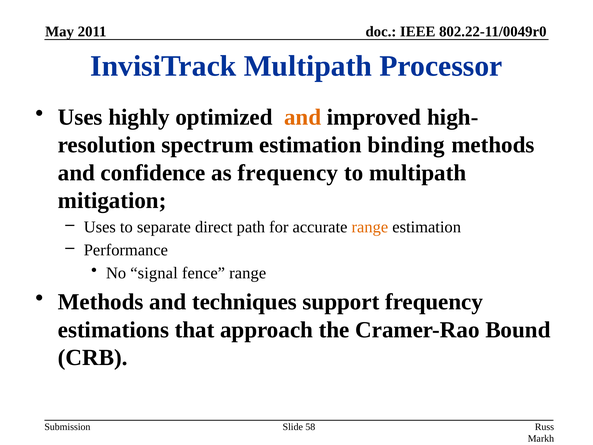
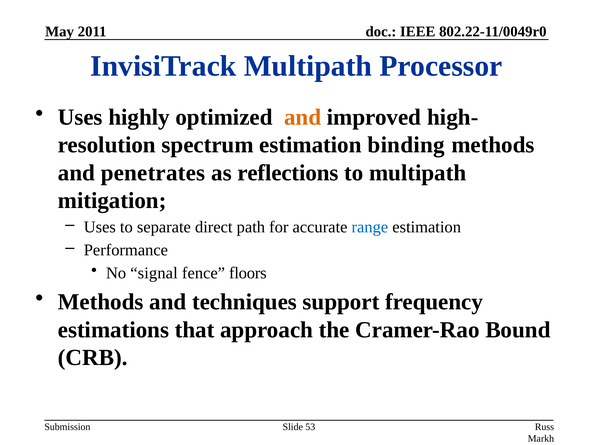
confidence: confidence -> penetrates (153, 173)
as frequency: frequency -> reflections (288, 173)
range colour: orange -> blue (370, 227)
fence range: range -> floors (248, 273)
58: 58 -> 53 (310, 427)
